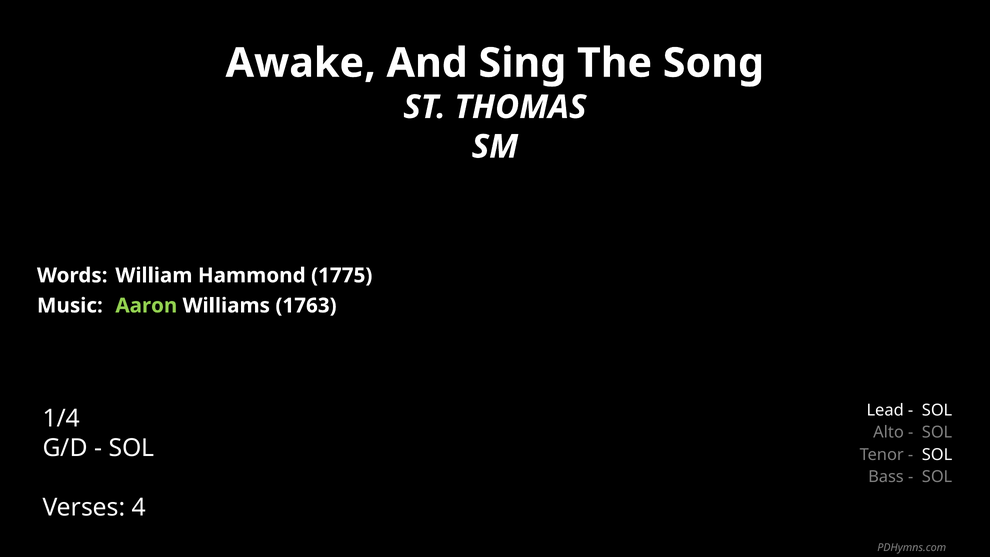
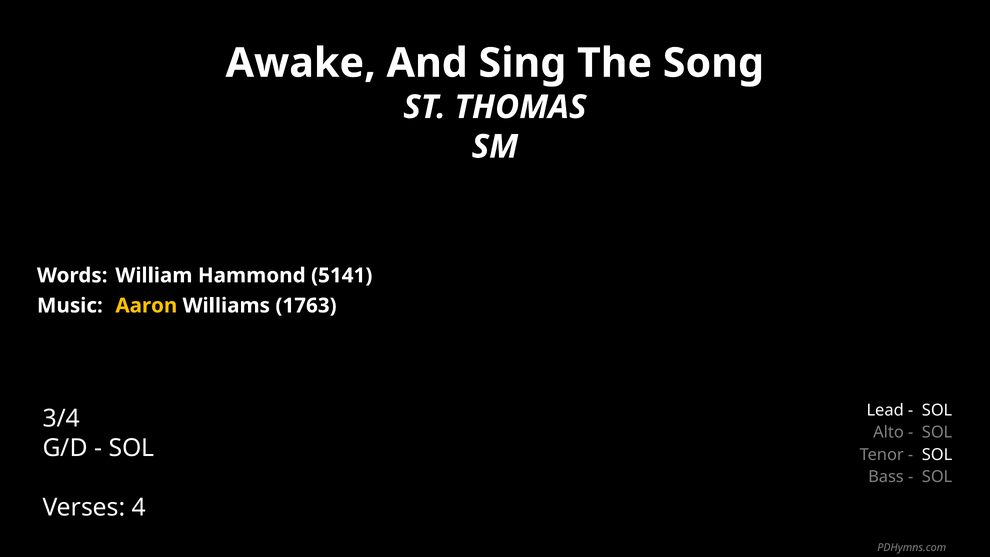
1775: 1775 -> 5141 (342, 275)
Aaron colour: light green -> yellow (146, 306)
1/4: 1/4 -> 3/4 (61, 418)
